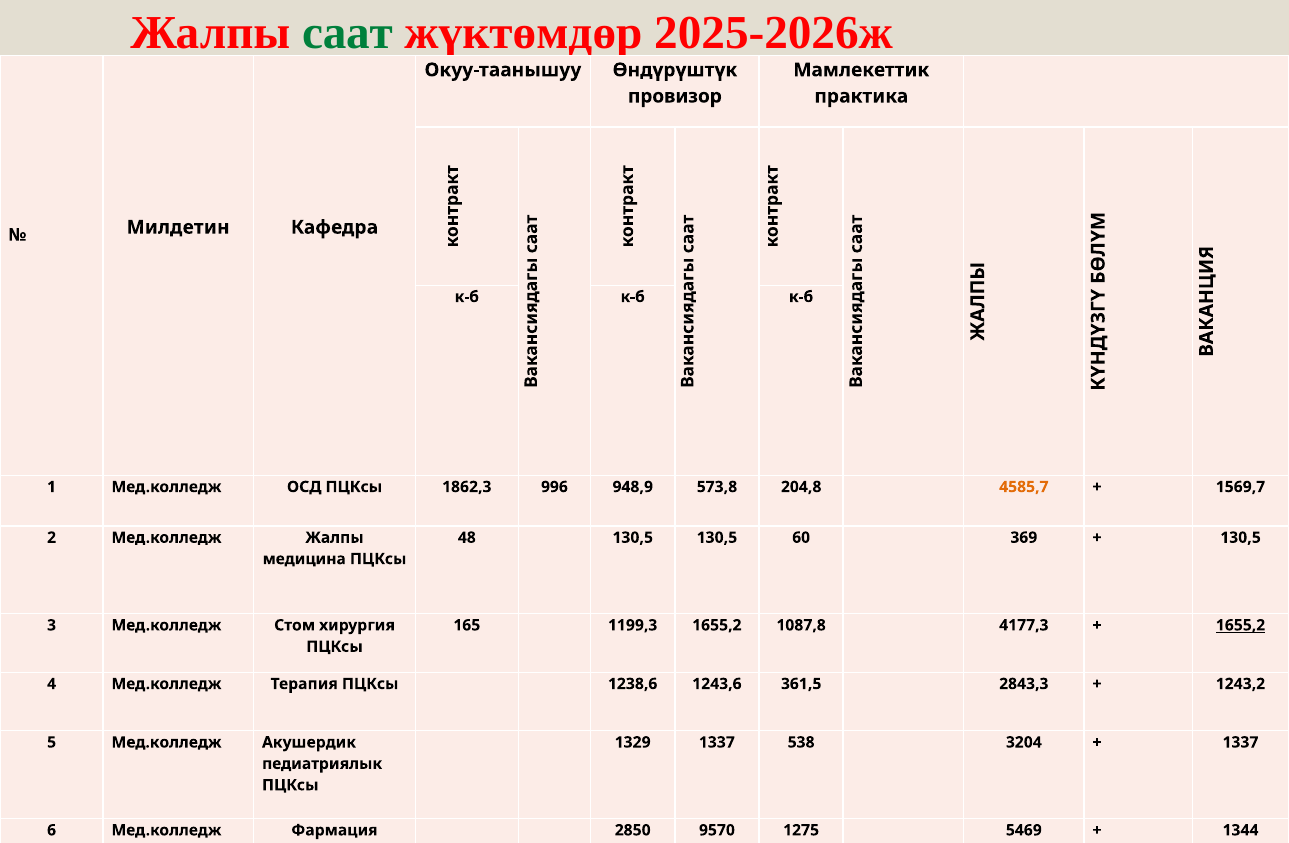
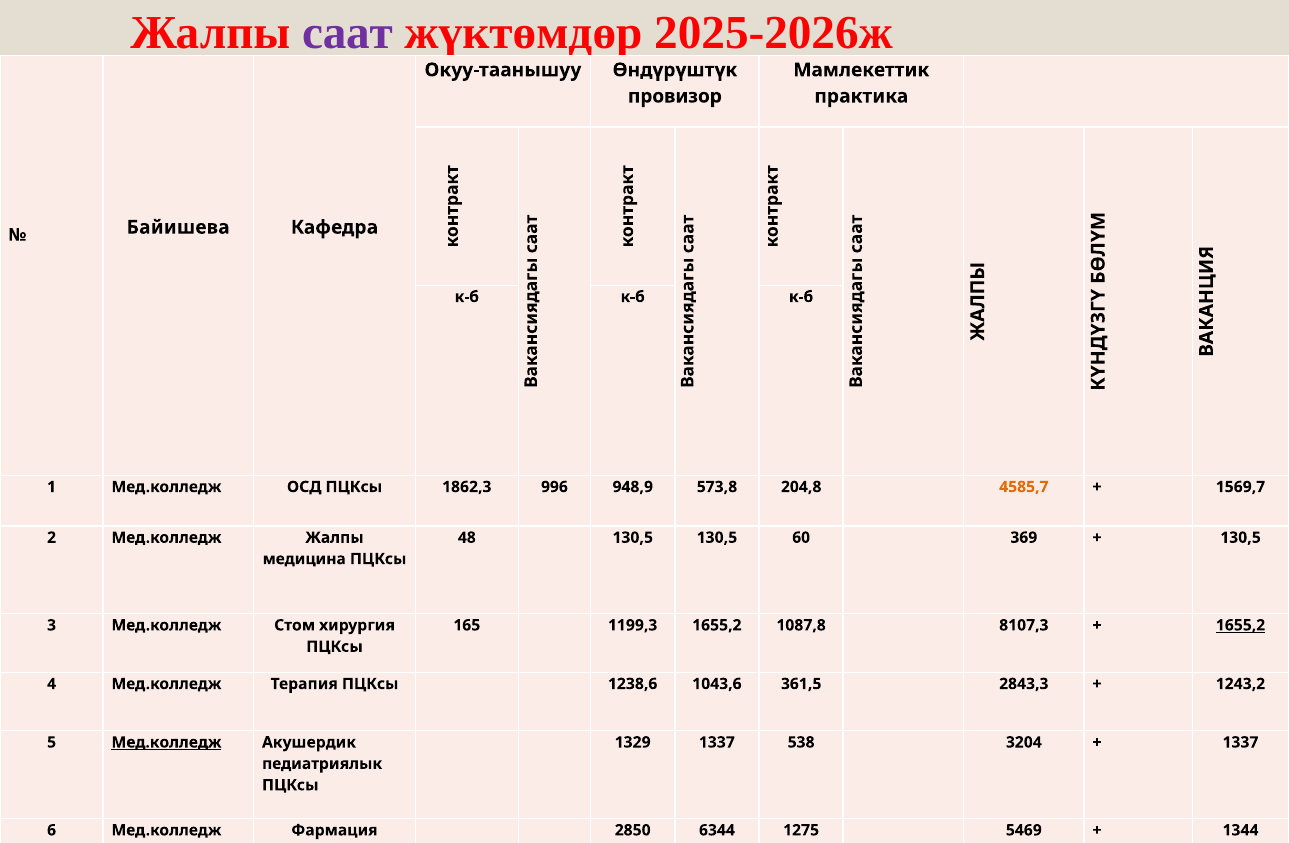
саат colour: green -> purple (347, 33)
Милдетин: Милдетин -> Байишева (178, 227)
4177,3: 4177,3 -> 8107,3 (1024, 625)
1243,6: 1243,6 -> 1043,6 (717, 684)
Мед.колледж underline: none -> present (166, 742)
9570: 9570 -> 6344 (717, 830)
